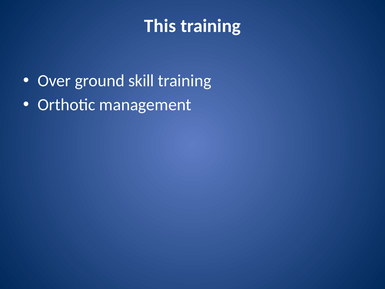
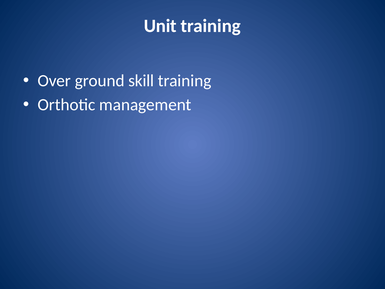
This: This -> Unit (160, 26)
